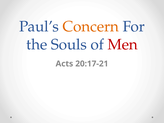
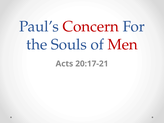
Concern colour: orange -> red (91, 26)
